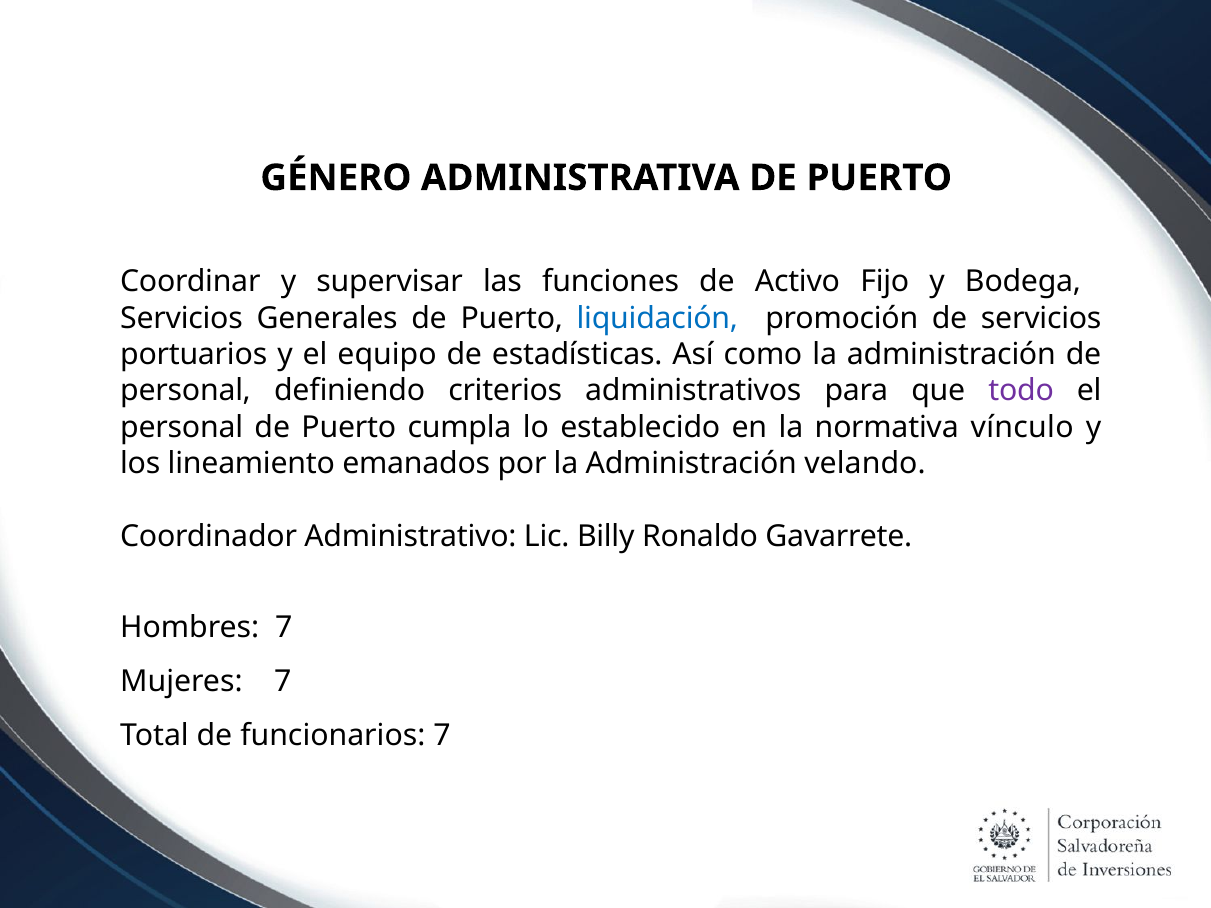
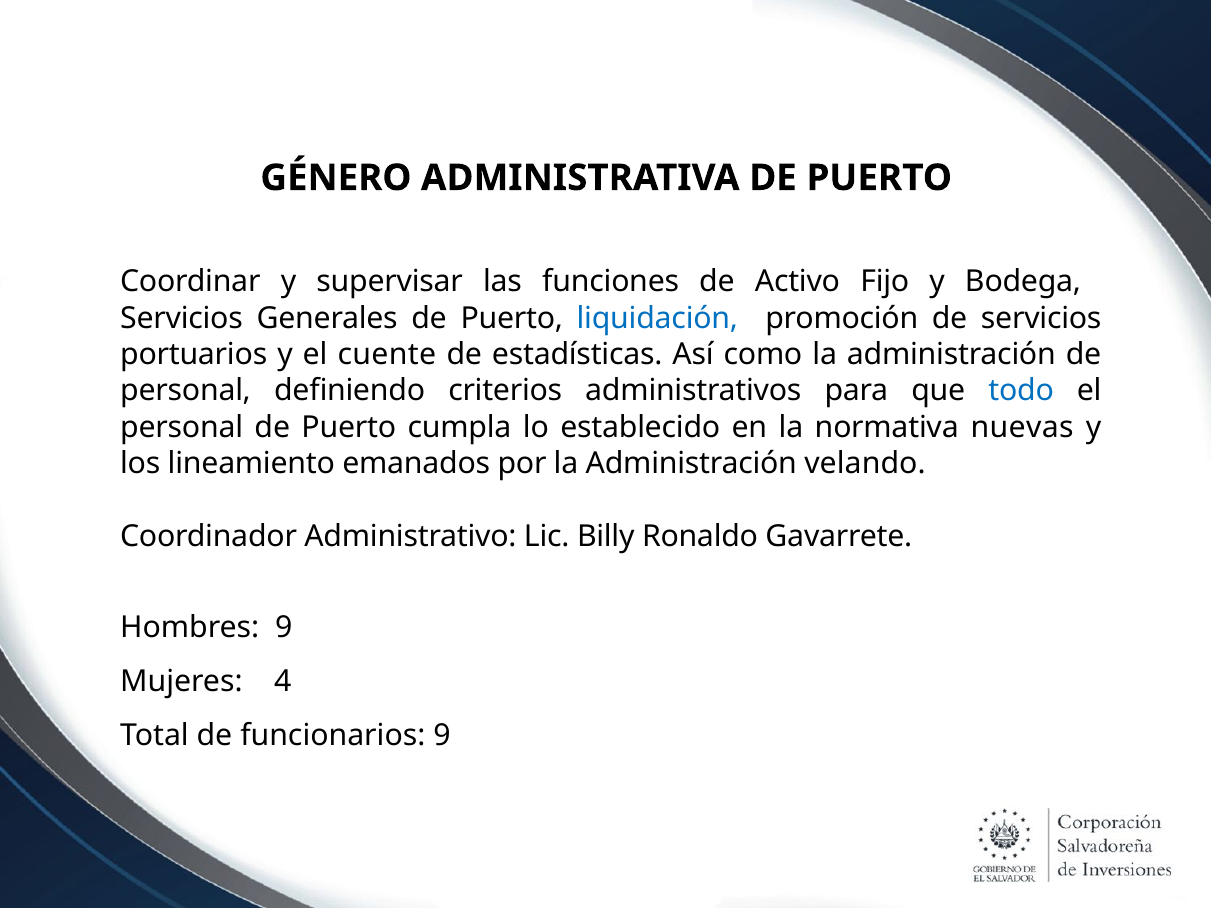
equipo: equipo -> cuente (387, 355)
todo colour: purple -> blue (1021, 391)
vínculo: vínculo -> nuevas (1022, 427)
Hombres 7: 7 -> 9 (284, 627)
Mujeres 7: 7 -> 4 (283, 682)
funcionarios 7: 7 -> 9 (442, 736)
